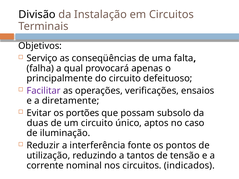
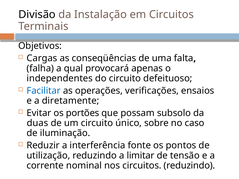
Serviço: Serviço -> Cargas (42, 58)
principalmente: principalmente -> independentes (60, 78)
Facilitar colour: purple -> blue (44, 91)
aptos: aptos -> sobre (156, 123)
tantos: tantos -> limitar (141, 156)
circuitos indicados: indicados -> reduzindo (189, 166)
